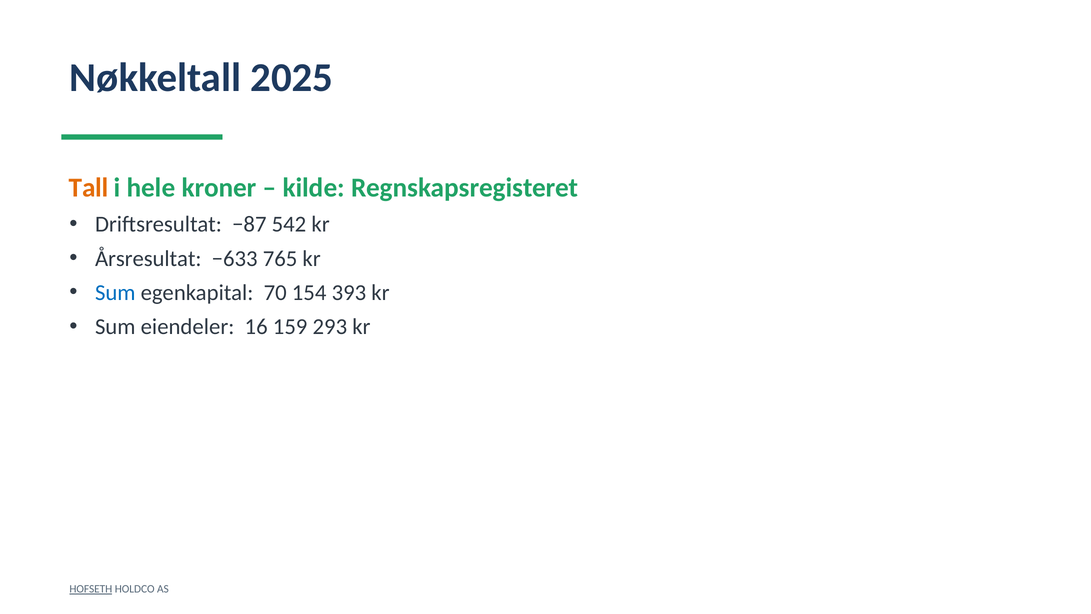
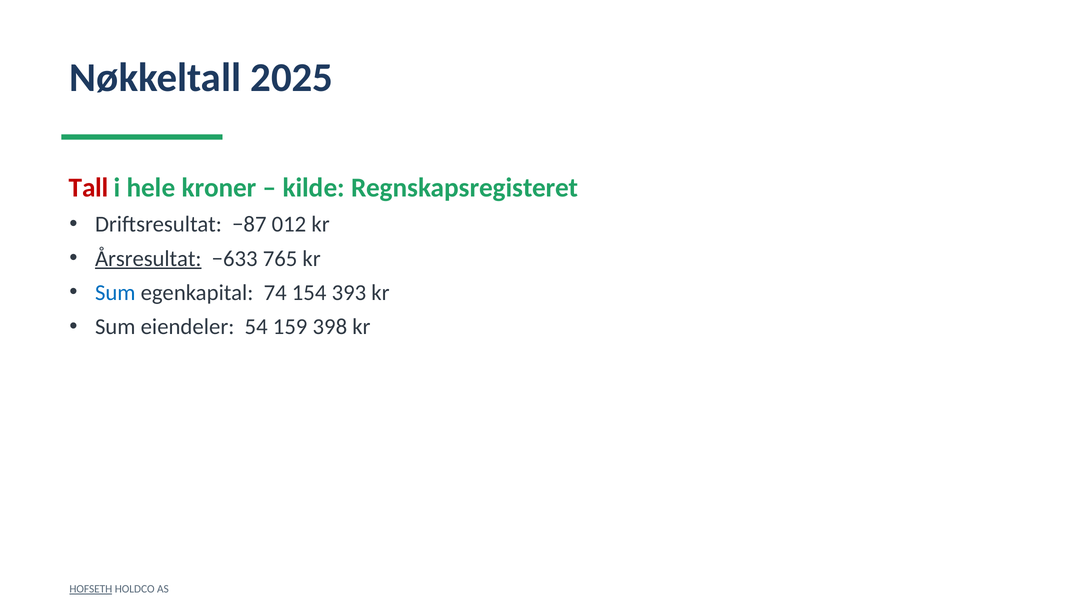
Tall colour: orange -> red (89, 188)
542: 542 -> 012 (289, 224)
Årsresultat underline: none -> present (148, 258)
70: 70 -> 74 (275, 293)
16: 16 -> 54 (256, 327)
293: 293 -> 398 (330, 327)
